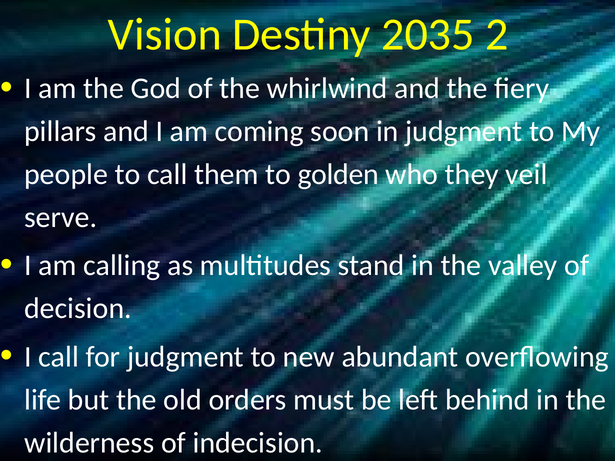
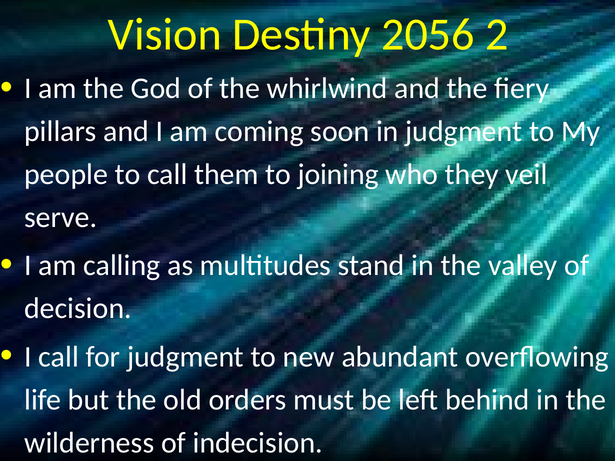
2035: 2035 -> 2056 (428, 35)
golden: golden -> joining (338, 174)
